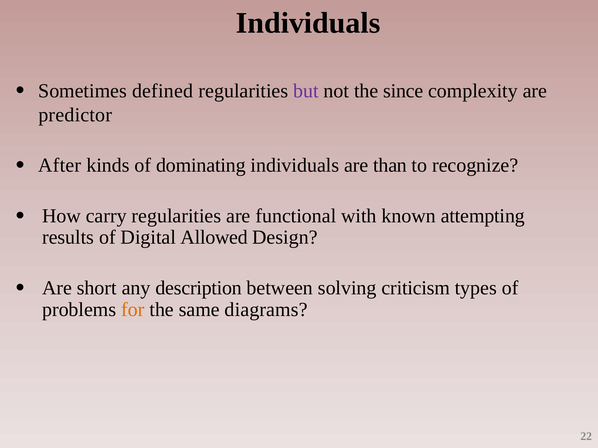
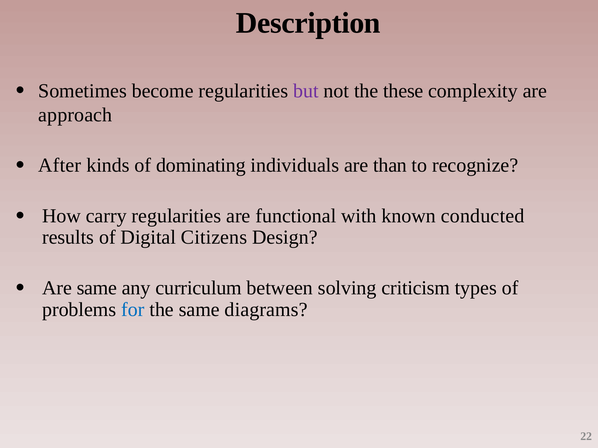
Individuals: Individuals -> Description (308, 23)
defined: defined -> become (163, 91)
since: since -> these (403, 91)
predictor: predictor -> approach (75, 115)
attempting: attempting -> conducted (483, 216)
Allowed: Allowed -> Citizens (214, 238)
Are short: short -> same (97, 288)
description: description -> curriculum (199, 288)
for colour: orange -> blue (133, 310)
